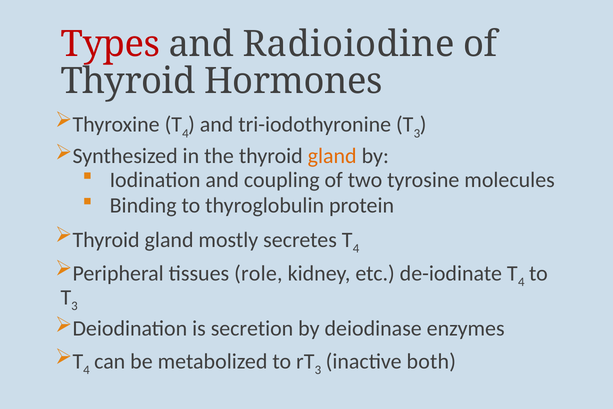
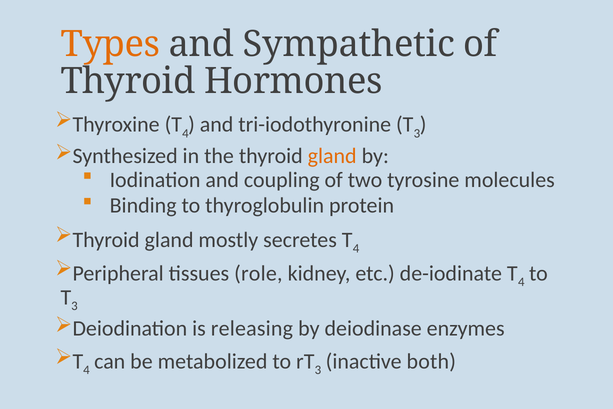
Types colour: red -> orange (110, 44)
Radioiodine: Radioiodine -> Sympathetic (349, 44)
secretion: secretion -> releasing (252, 328)
